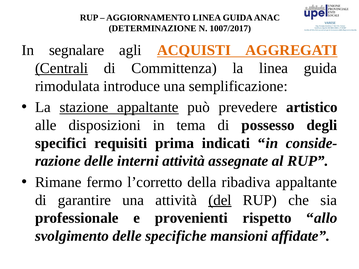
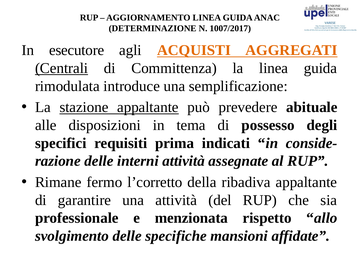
segnalare: segnalare -> esecutore (77, 50)
artistico: artistico -> abituale (312, 107)
del underline: present -> none (220, 200)
provenienti: provenienti -> menzionata (191, 218)
